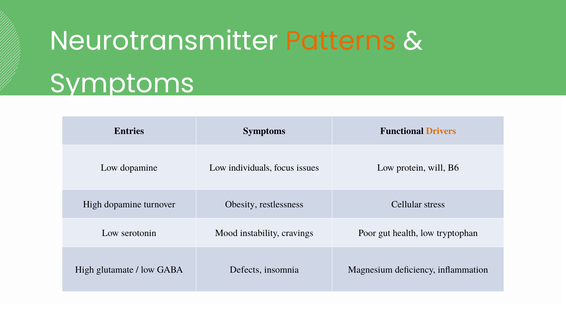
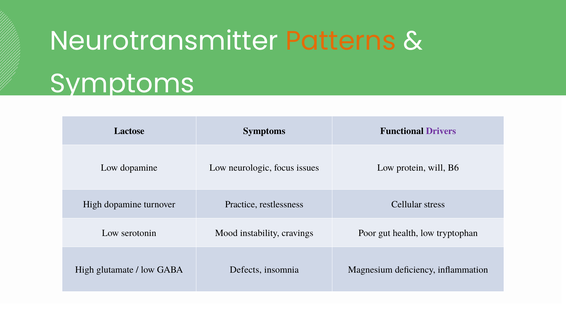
Entries: Entries -> Lactose (129, 131)
Drivers colour: orange -> purple (441, 131)
individuals: individuals -> neurologic (250, 168)
Obesity: Obesity -> Practice (241, 205)
